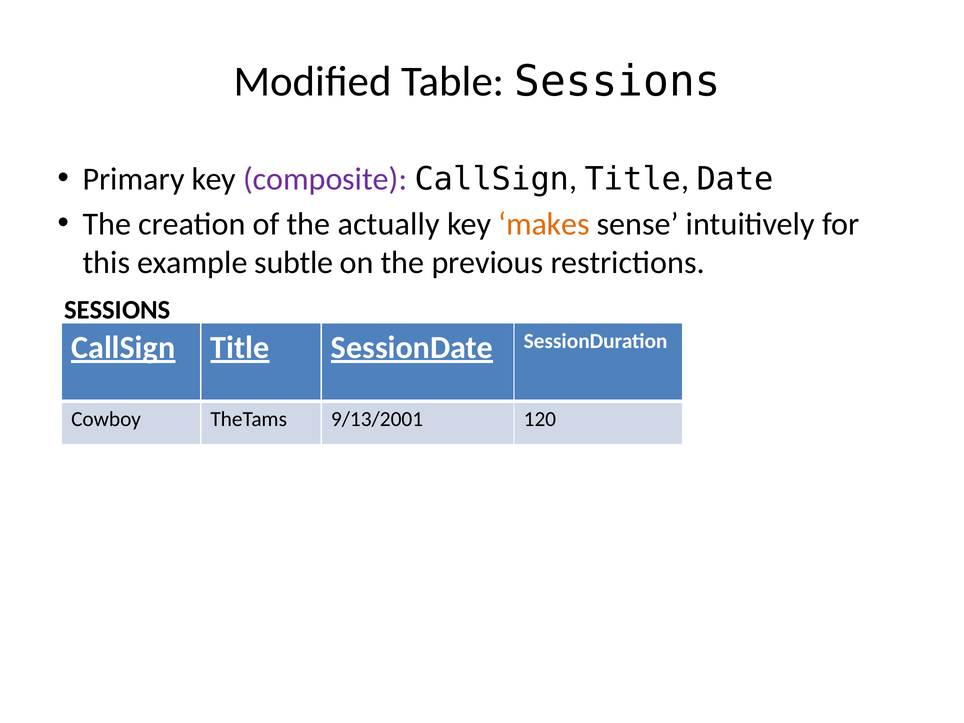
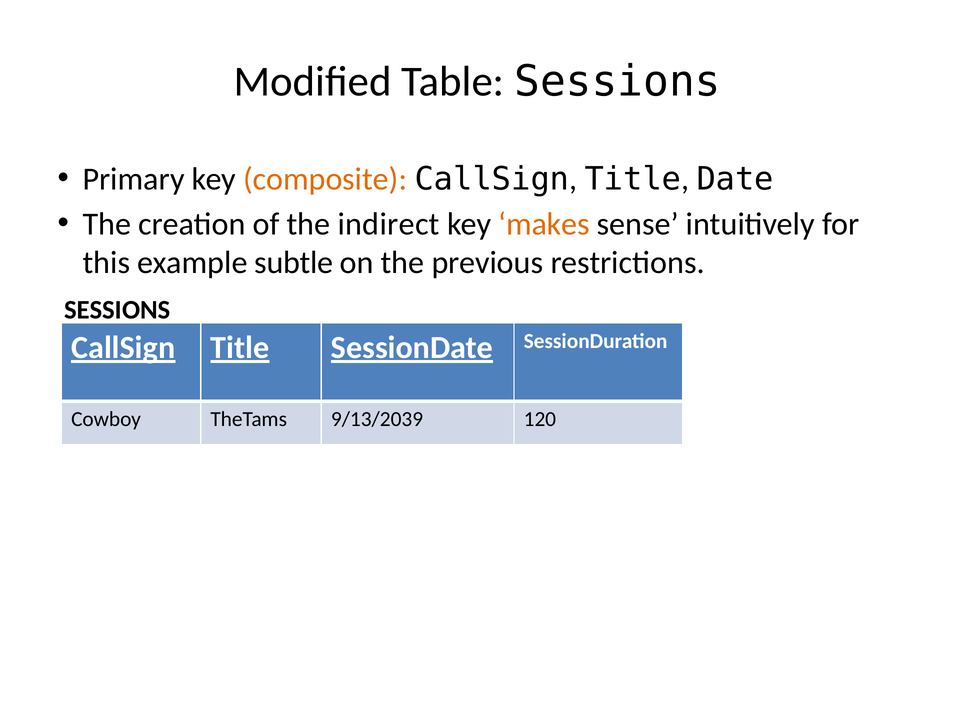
composite colour: purple -> orange (325, 179)
actually: actually -> indirect (389, 224)
9/13/2001: 9/13/2001 -> 9/13/2039 (377, 419)
